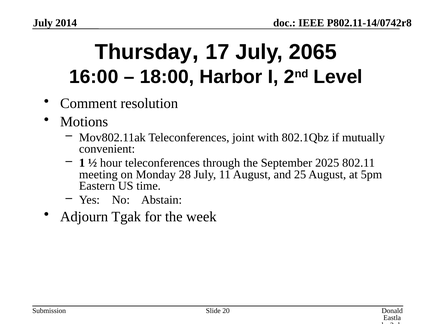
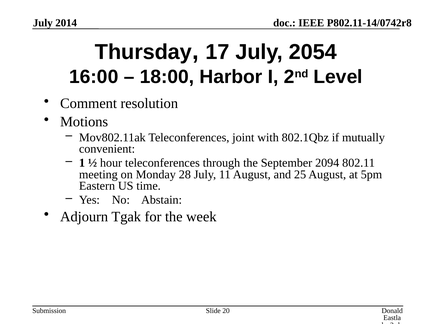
2065: 2065 -> 2054 (313, 52)
2025: 2025 -> 2094 (327, 163)
